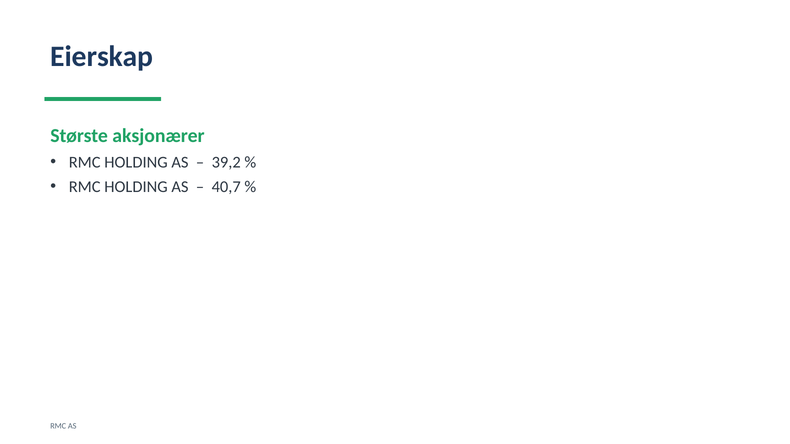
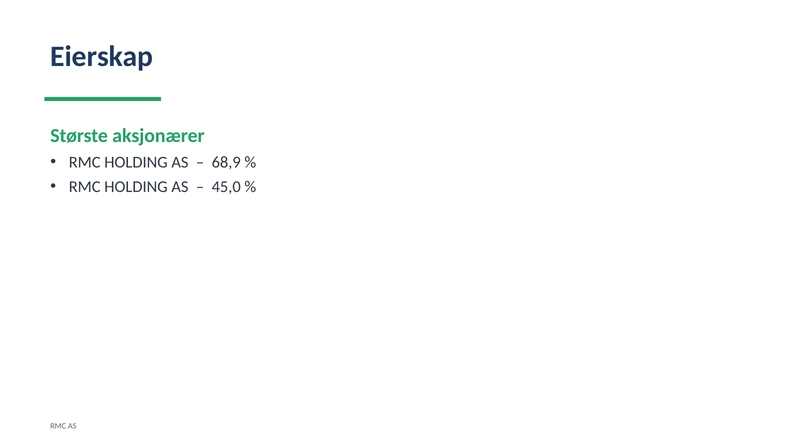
39,2: 39,2 -> 68,9 (226, 162)
40,7: 40,7 -> 45,0 (226, 187)
